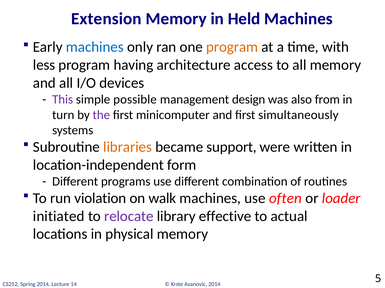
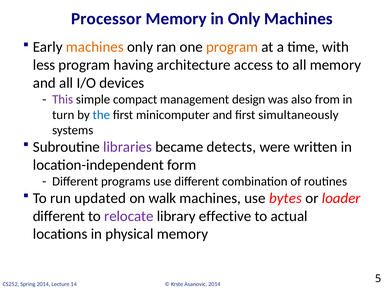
Extension: Extension -> Processor (106, 19)
in Held: Held -> Only (244, 19)
machines colour: blue -> orange (95, 47)
possible: possible -> compact (135, 100)
the colour: purple -> blue (101, 115)
libraries colour: orange -> purple (128, 147)
support: support -> detects (231, 147)
violation: violation -> updated (100, 199)
often: often -> bytes (285, 199)
initiated: initiated -> different (59, 217)
